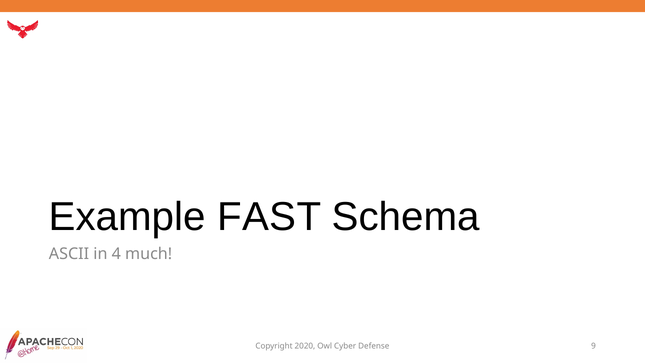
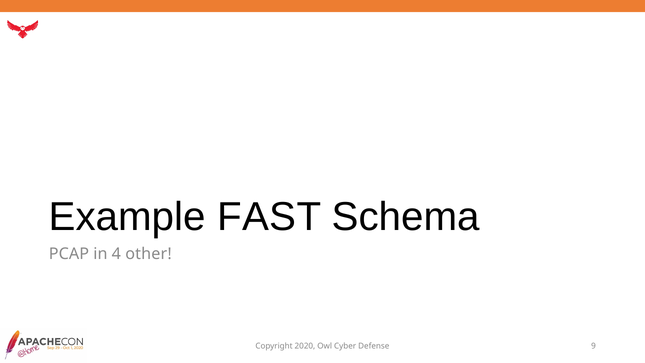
ASCII: ASCII -> PCAP (69, 254)
much: much -> other (149, 254)
